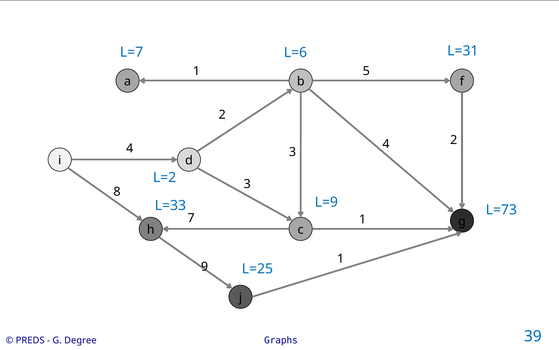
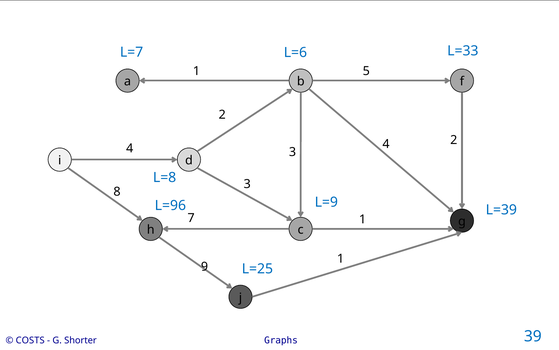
L=31: L=31 -> L=33 (463, 51)
L=2: L=2 -> L=8 (165, 177)
L=33: L=33 -> L=96 (170, 205)
L=73: L=73 -> L=39 (501, 209)
PREDS: PREDS -> COSTS (30, 340)
Degree: Degree -> Shorter (80, 340)
